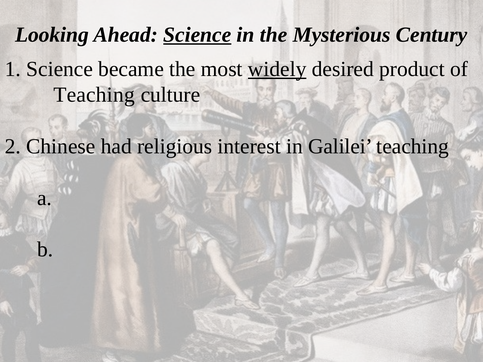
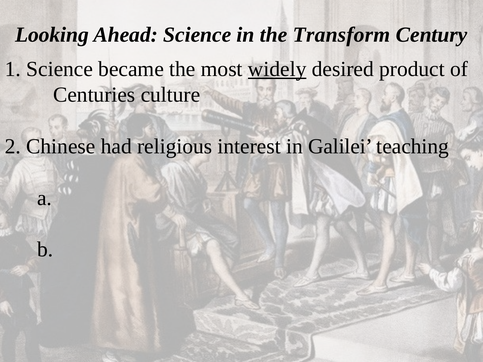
Science underline: present -> none (197, 35)
Mysterious: Mysterious -> Transform (341, 35)
Teaching: Teaching -> Centuries (94, 95)
